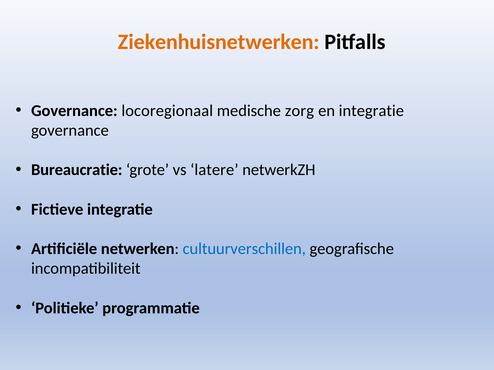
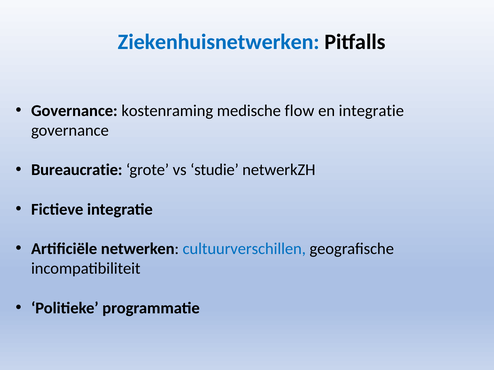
Ziekenhuisnetwerken colour: orange -> blue (219, 42)
locoregionaal: locoregionaal -> kostenraming (167, 111)
zorg: zorg -> flow (299, 111)
latere: latere -> studie (214, 170)
